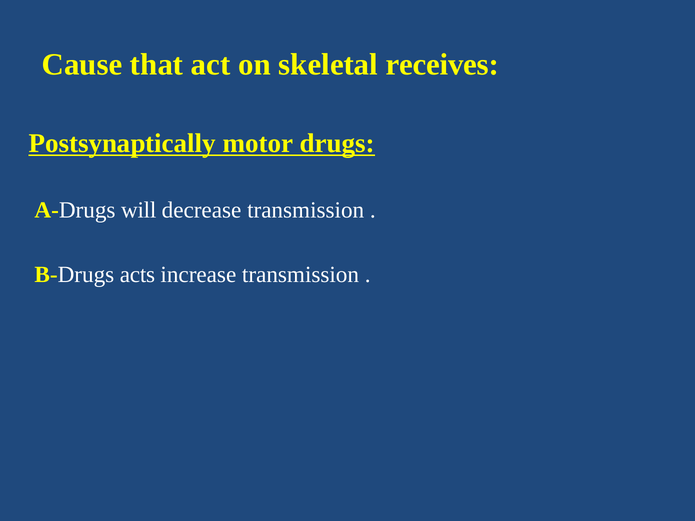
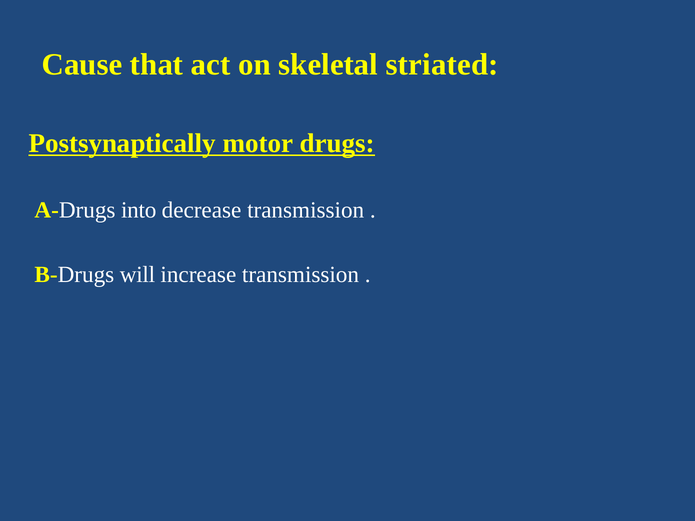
receives: receives -> striated (442, 65)
will: will -> into (139, 210)
acts: acts -> will (137, 275)
